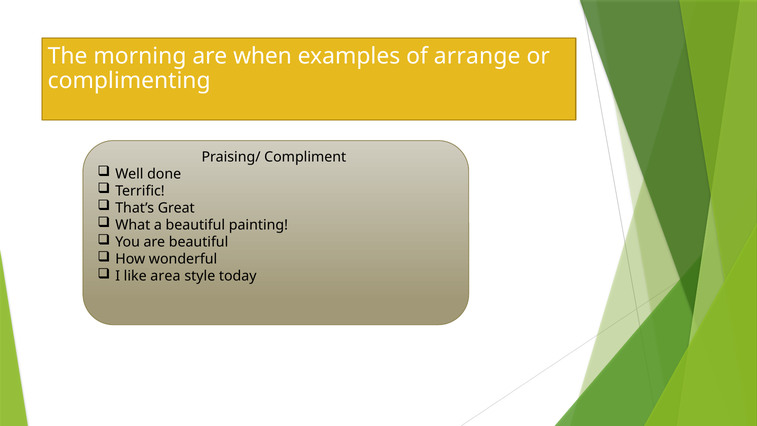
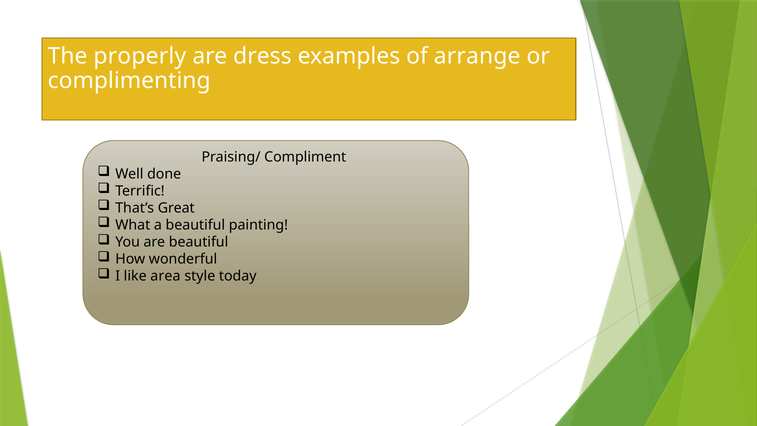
morning: morning -> properly (140, 56)
when: when -> dress (262, 56)
